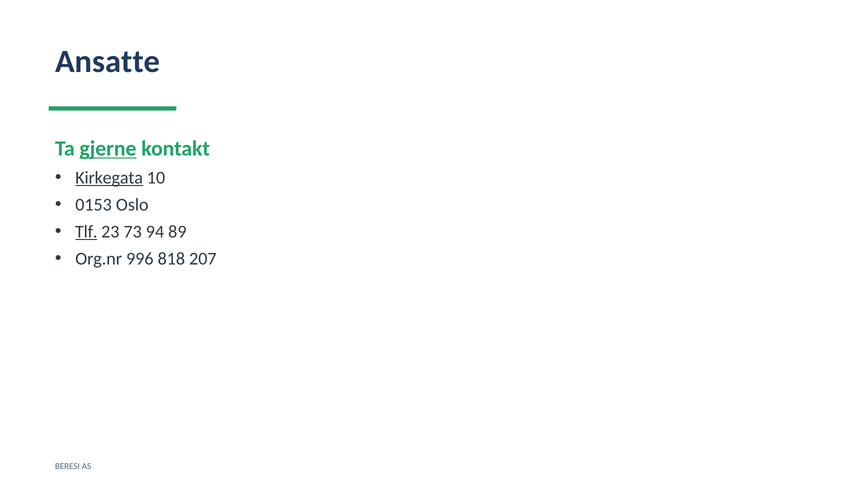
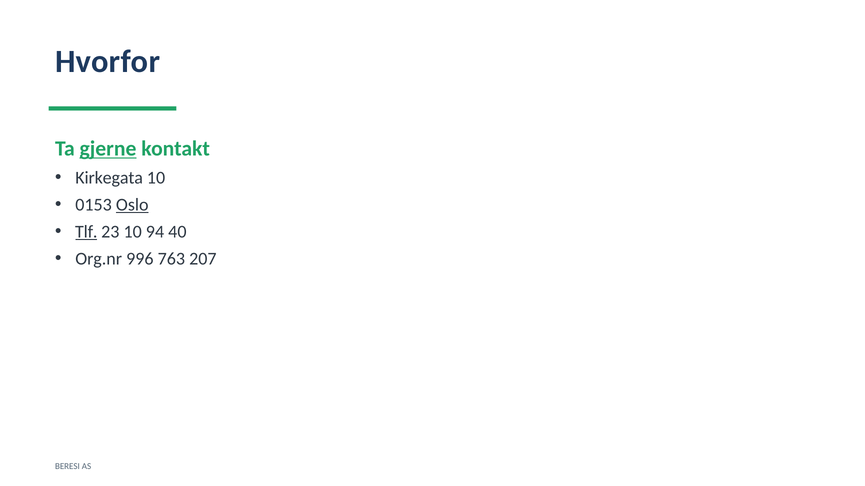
Ansatte: Ansatte -> Hvorfor (108, 62)
Kirkegata underline: present -> none (109, 178)
Oslo underline: none -> present (132, 205)
23 73: 73 -> 10 (133, 232)
89: 89 -> 40 (177, 232)
818: 818 -> 763 (171, 259)
